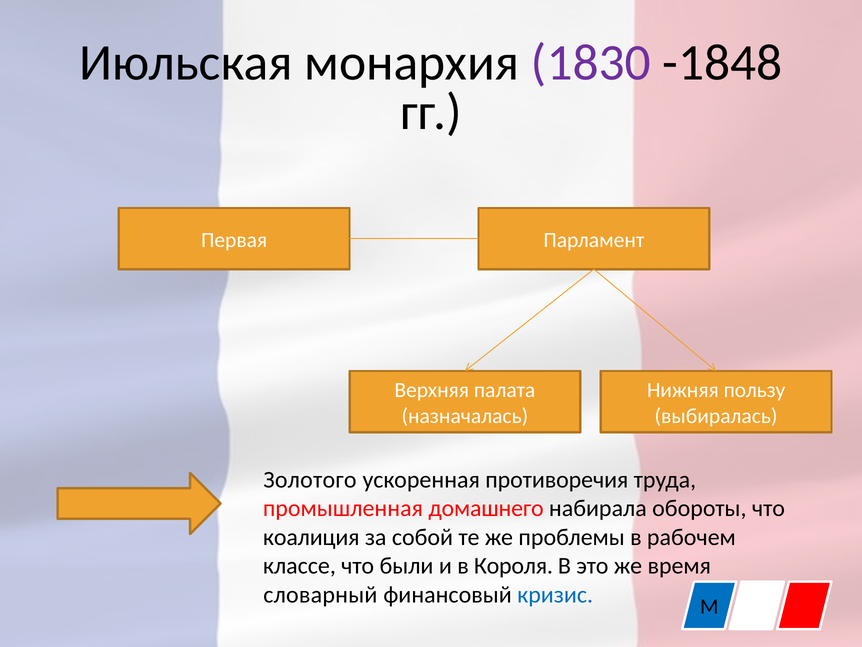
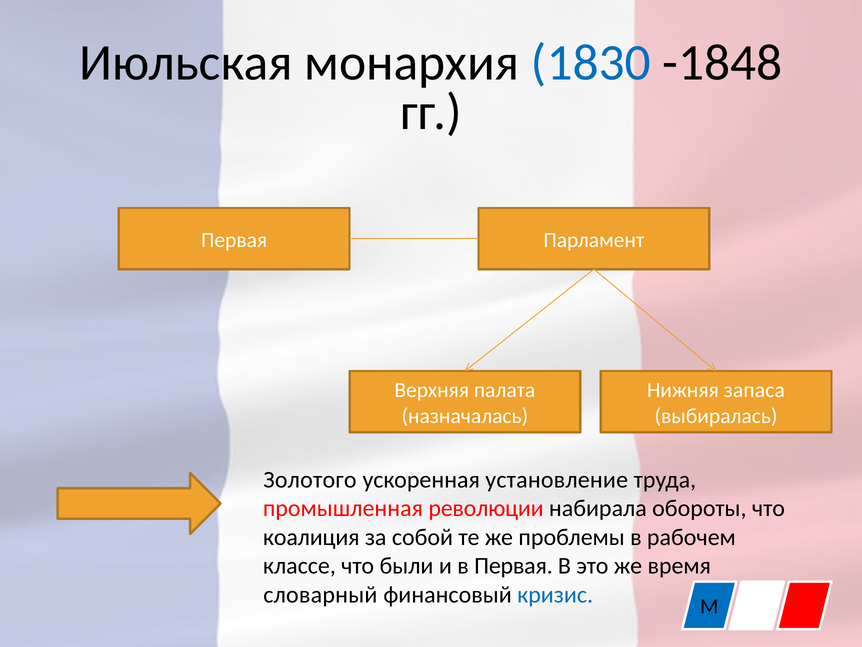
1830 colour: purple -> blue (591, 63)
пользу: пользу -> запаса (754, 390)
противоречия: противоречия -> установление (557, 479)
домашнего: домашнего -> революции (486, 508)
в Короля: Короля -> Первая (513, 566)
